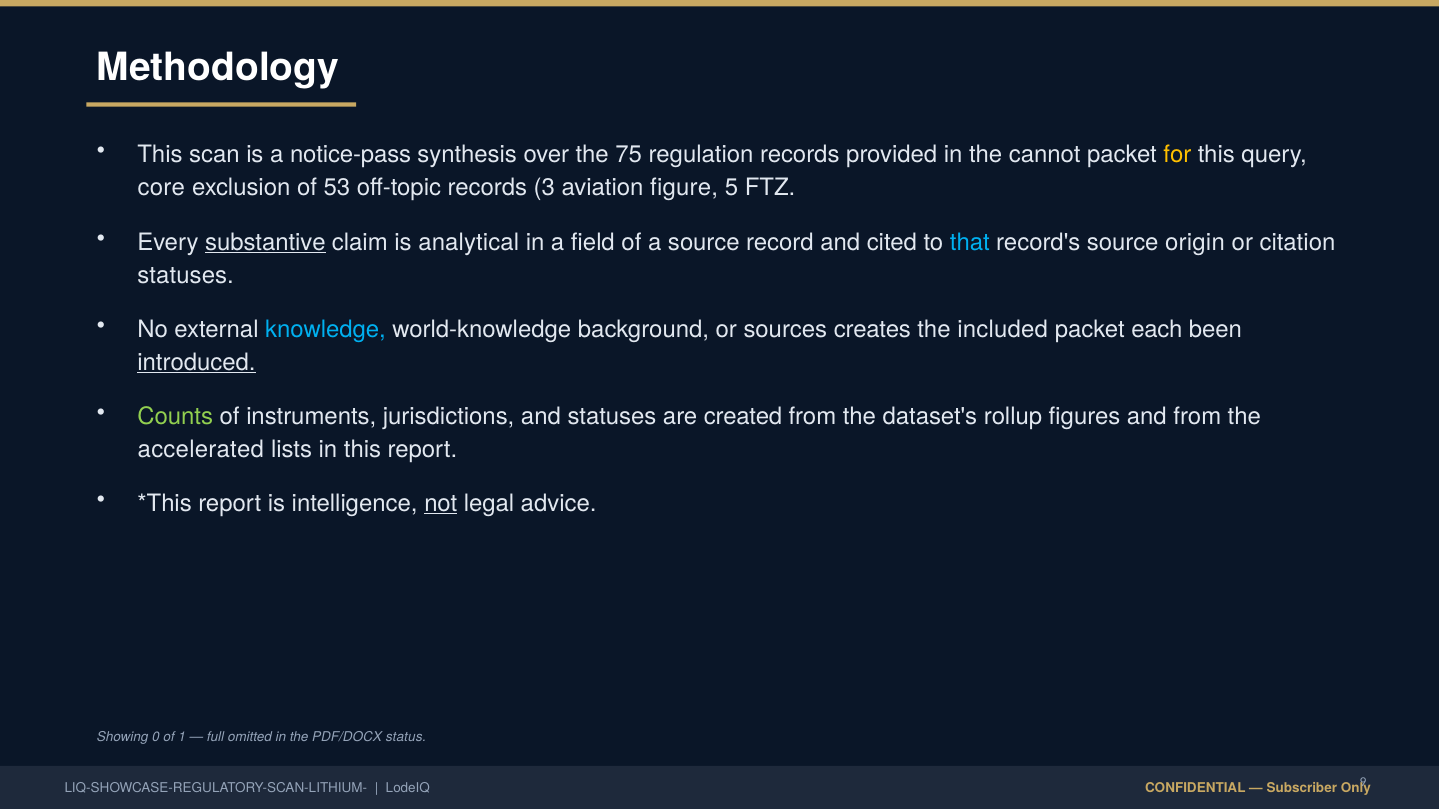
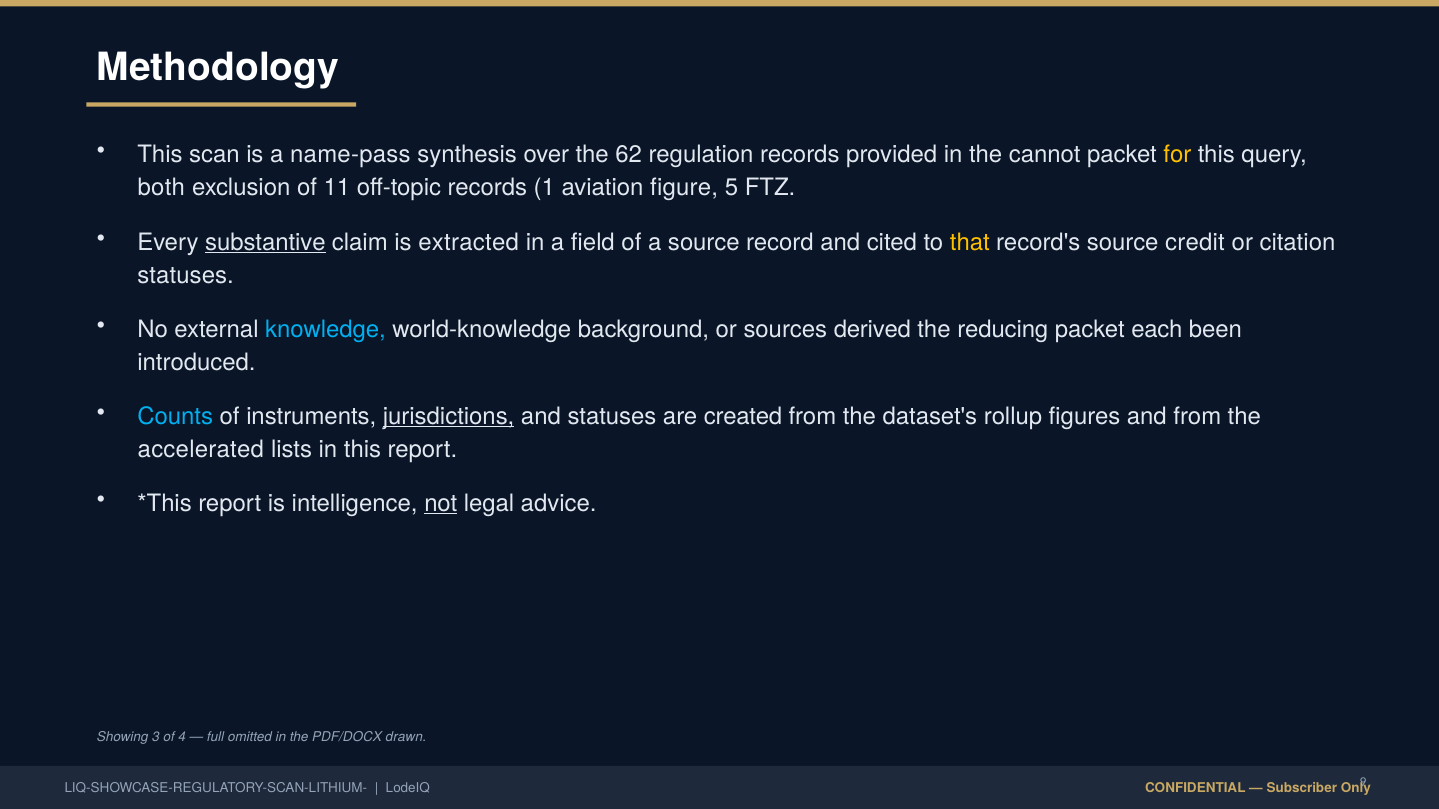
notice-pass: notice-pass -> name-pass (350, 155)
75: 75 -> 62 (629, 155)
core: core -> both (161, 188)
53: 53 -> 11 (337, 188)
3: 3 -> 1 (544, 188)
analytical: analytical -> extracted (469, 242)
that colour: light blue -> yellow (970, 242)
origin: origin -> credit (1195, 242)
creates: creates -> derived (872, 329)
included: included -> reducing (1003, 329)
introduced underline: present -> none (196, 362)
Counts colour: light green -> light blue (175, 416)
jurisdictions underline: none -> present (449, 416)
0: 0 -> 3 (156, 737)
1: 1 -> 4 (182, 737)
status: status -> drawn (406, 737)
